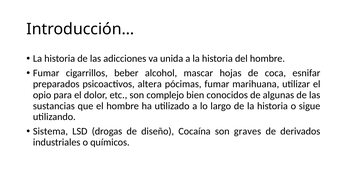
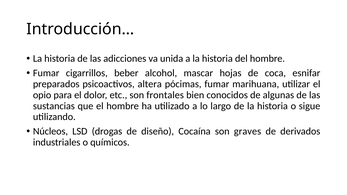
complejo: complejo -> frontales (165, 95)
Sistema: Sistema -> Núcleos (50, 131)
